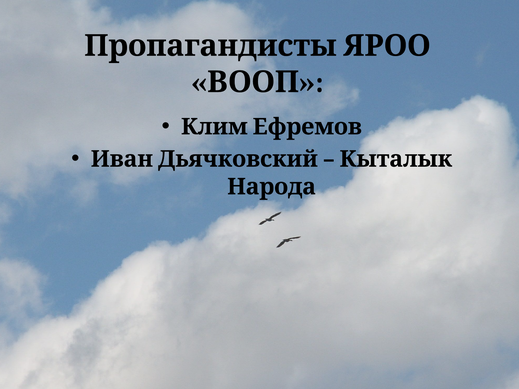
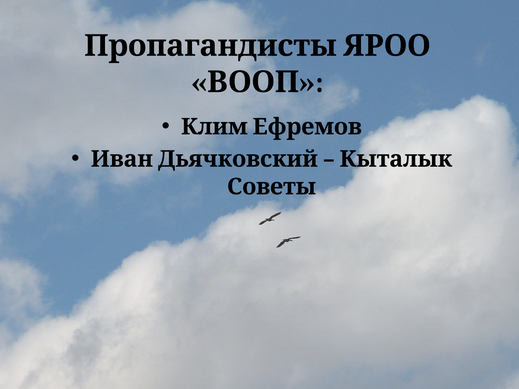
Народа: Народа -> Советы (272, 187)
